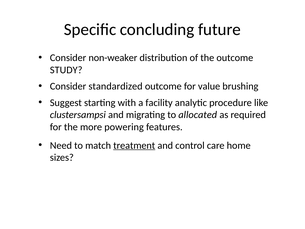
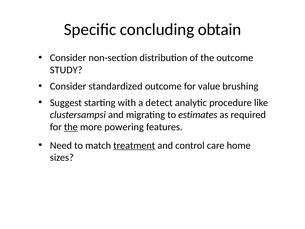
future: future -> obtain (220, 29)
non-weaker: non-weaker -> non-section (113, 58)
facility: facility -> detect (159, 103)
allocated: allocated -> estimates (198, 115)
the underline: none -> present (71, 127)
